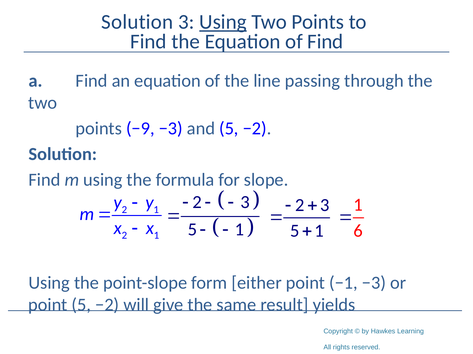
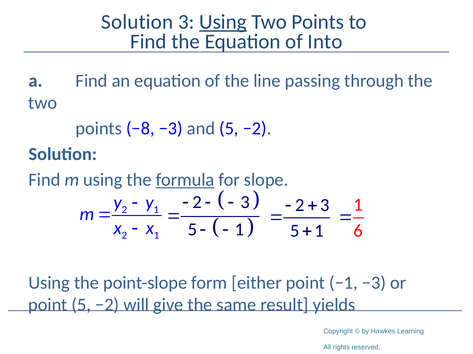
of Find: Find -> Into (325, 42)
−9: −9 -> −8 (140, 129)
formula underline: none -> present (185, 180)
